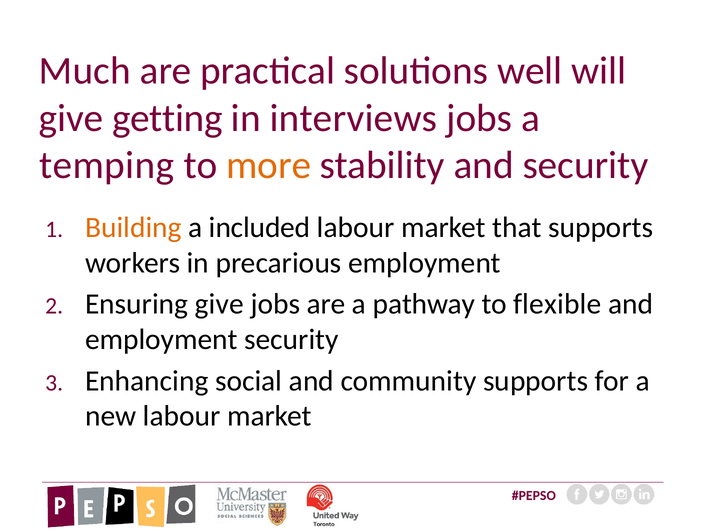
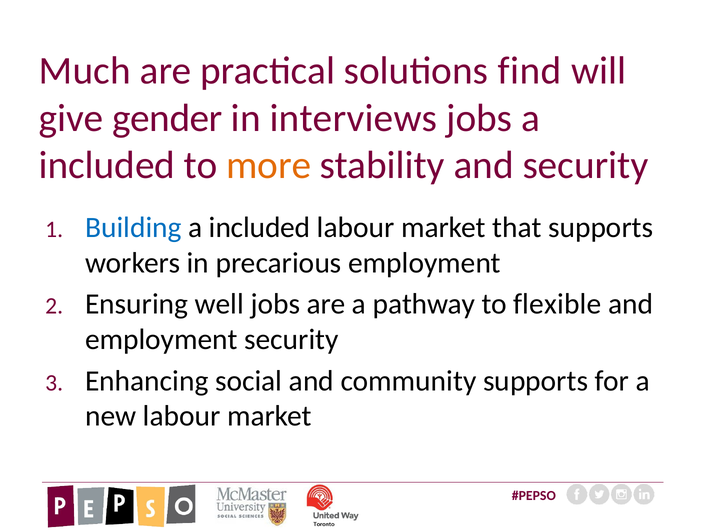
well: well -> find (529, 71)
getting: getting -> gender (167, 118)
temping: temping -> included (107, 165)
Building colour: orange -> blue (133, 227)
Ensuring give: give -> well (219, 304)
